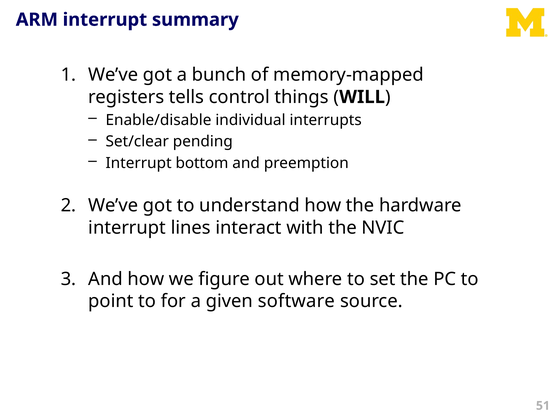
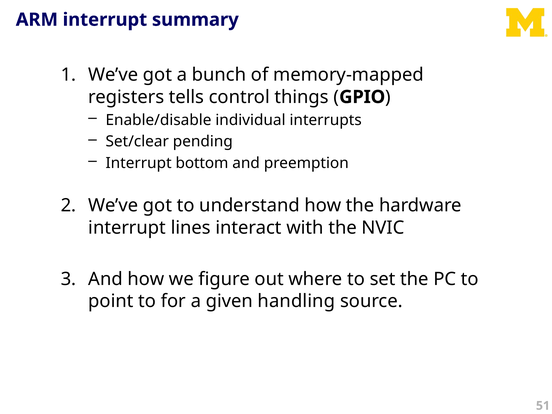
WILL: WILL -> GPIO (362, 97)
software: software -> handling (296, 301)
